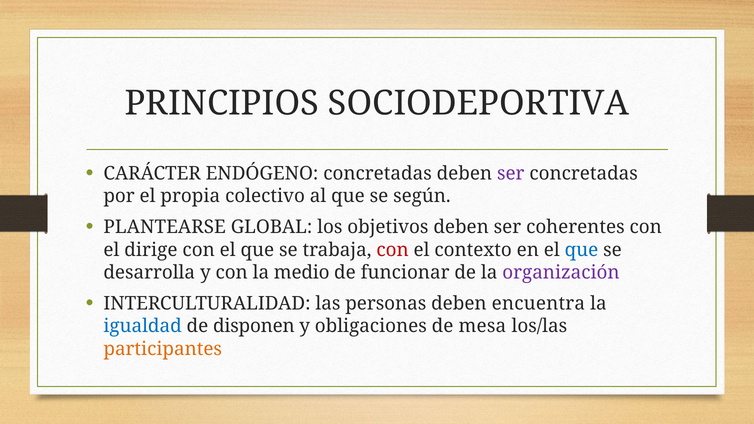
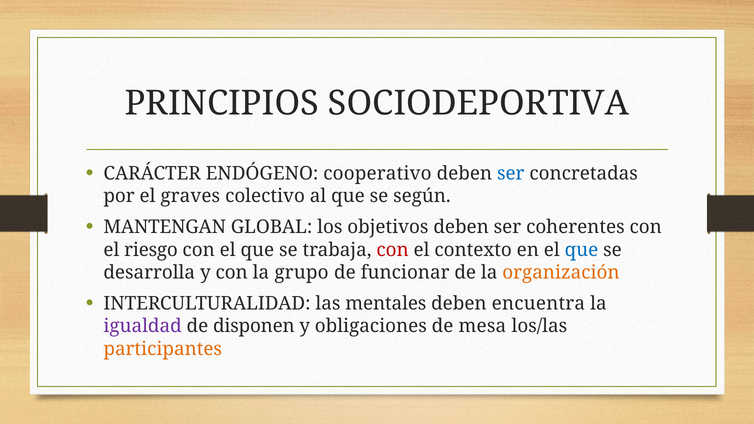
ENDÓGENO concretadas: concretadas -> cooperativo (377, 174)
ser colour: purple -> blue (511, 174)
propia: propia -> graves (190, 196)
PLANTEARSE: PLANTEARSE -> MANTENGAN (165, 227)
dirige: dirige -> riesgo (151, 250)
medio: medio -> grupo (302, 273)
organización colour: purple -> orange (561, 273)
personas: personas -> mentales (386, 304)
igualdad colour: blue -> purple (143, 326)
